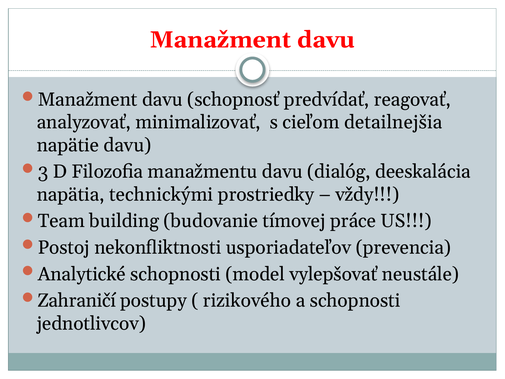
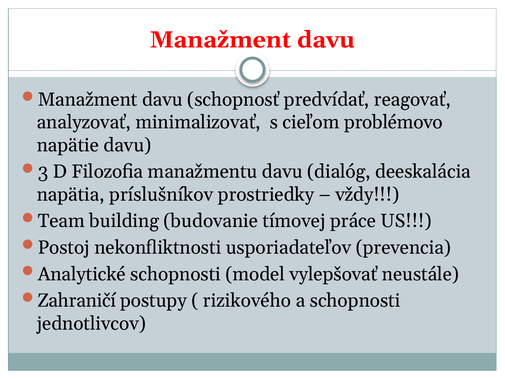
detailnejšia: detailnejšia -> problémovo (393, 122)
technickými: technickými -> príslušníkov (161, 194)
